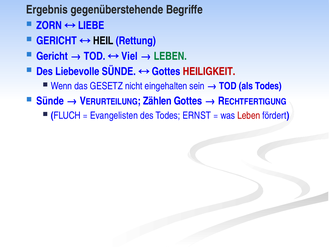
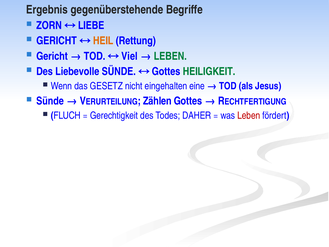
HEIL colour: black -> orange (103, 41)
HEILIGKEIT colour: red -> green (209, 71)
sein: sein -> eine (197, 86)
als Todes: Todes -> Jesus (268, 86)
Evangelisten: Evangelisten -> Gerechtigkeit (114, 115)
ERNST: ERNST -> DAHER (197, 115)
